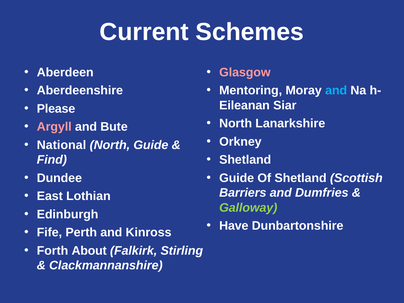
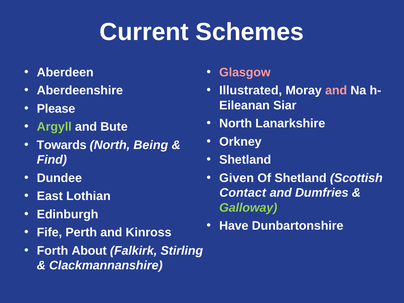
Mentoring: Mentoring -> Illustrated (251, 90)
and colour: light blue -> pink (336, 90)
Argyll colour: pink -> light green (54, 127)
National: National -> Towards (62, 145)
North Guide: Guide -> Being (151, 145)
Guide: Guide -> Given (237, 178)
Barriers: Barriers -> Contact (243, 193)
